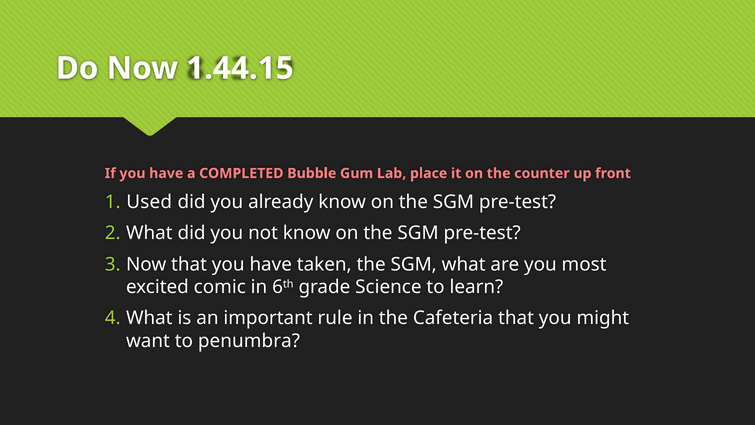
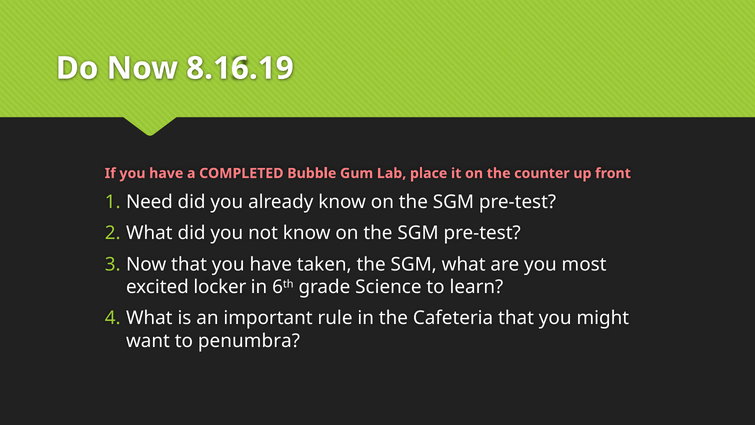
1.44.15: 1.44.15 -> 8.16.19 (240, 68)
Used: Used -> Need (149, 202)
comic: comic -> locker (220, 287)
